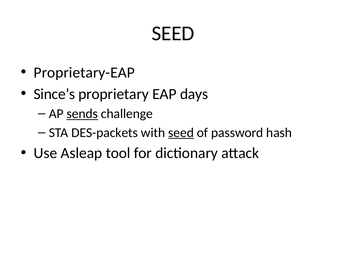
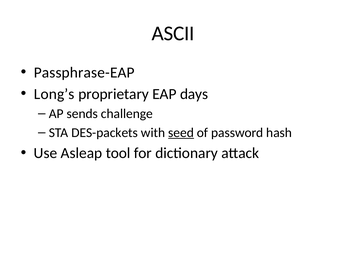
SEED: SEED -> ASCII (173, 33)
Proprietary-EAP: Proprietary-EAP -> Passphrase-EAP (84, 73)
Since’s: Since’s -> Long’s (54, 94)
sends underline: present -> none (82, 114)
